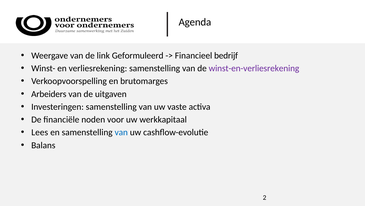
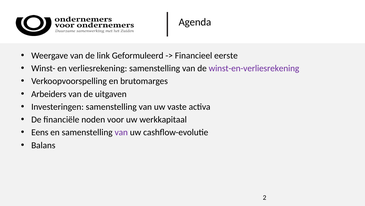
bedrijf: bedrijf -> eerste (226, 55)
Lees: Lees -> Eens (40, 132)
van colour: blue -> purple (121, 132)
